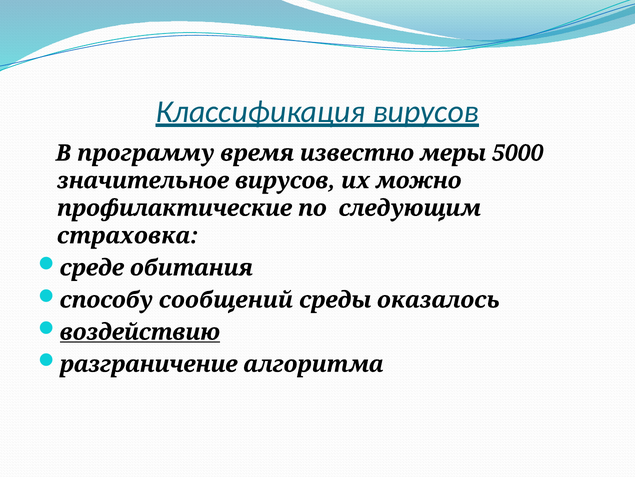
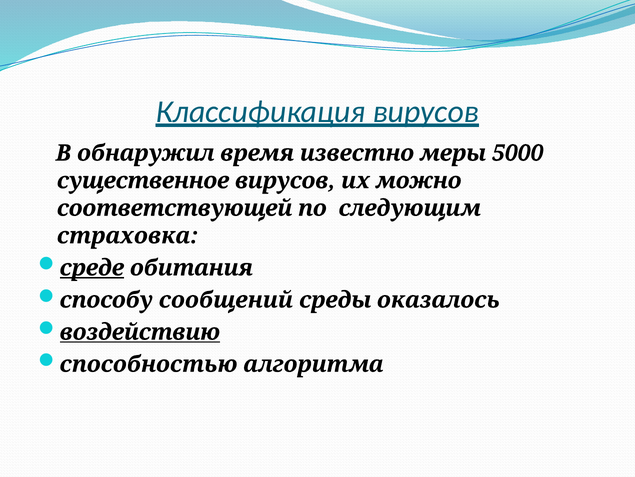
программу: программу -> обнаружил (146, 153)
значительное: значительное -> существенное (143, 180)
профилактические: профилактические -> соответствующей (175, 208)
среде underline: none -> present (92, 267)
разграничение: разграничение -> способностью (149, 364)
